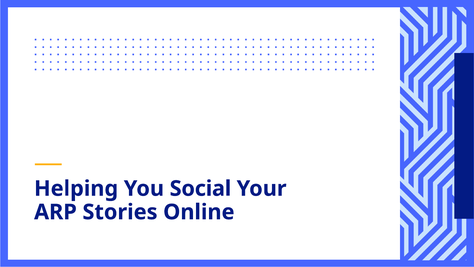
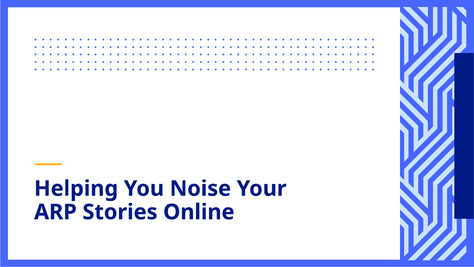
Social: Social -> Noise (200, 188)
